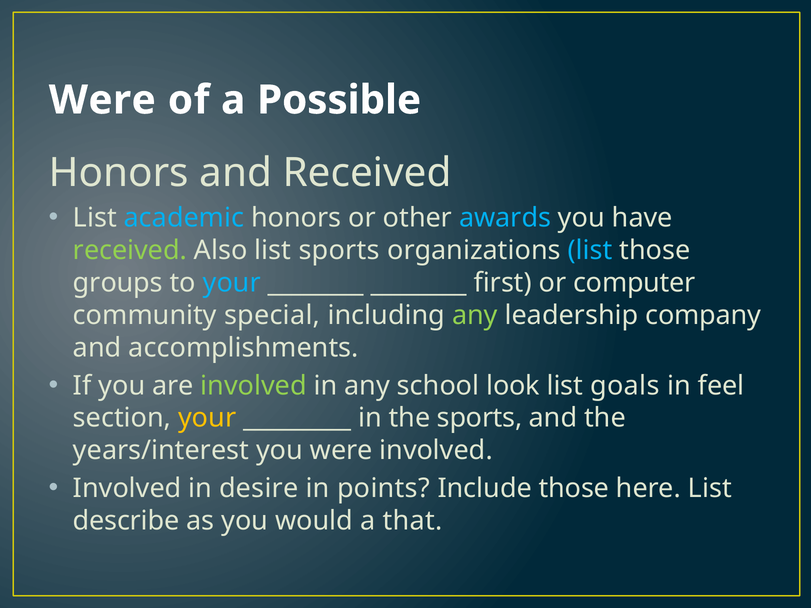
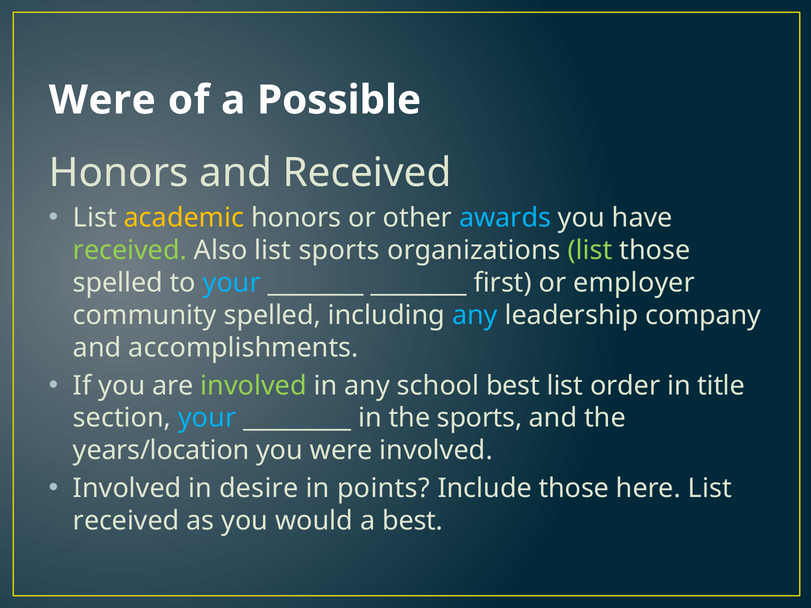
academic colour: light blue -> yellow (184, 218)
list colour: light blue -> light green (590, 251)
groups: groups -> spelled (118, 283)
computer: computer -> employer (634, 283)
community special: special -> spelled (272, 315)
any colour: light green -> light blue (475, 315)
school look: look -> best (513, 386)
goals: goals -> order (625, 386)
feel: feel -> title (721, 386)
your colour: yellow -> light blue (207, 418)
years/interest: years/interest -> years/location (161, 451)
describe: describe -> received (126, 521)
a that: that -> best (413, 521)
